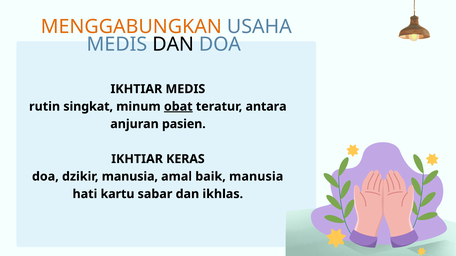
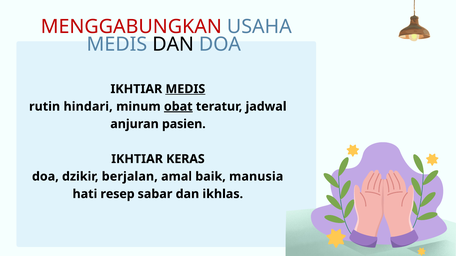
MENGGABUNGKAN colour: orange -> red (131, 27)
MEDIS underline: none -> present (185, 89)
singkat: singkat -> hindari (88, 107)
antara: antara -> jadwal (266, 107)
dzikir manusia: manusia -> berjalan (130, 177)
kartu: kartu -> resep (117, 194)
